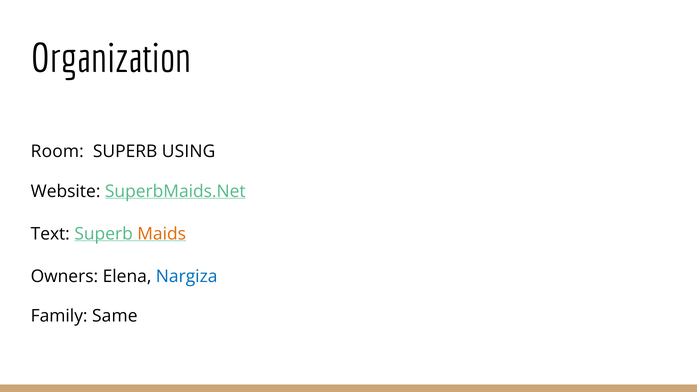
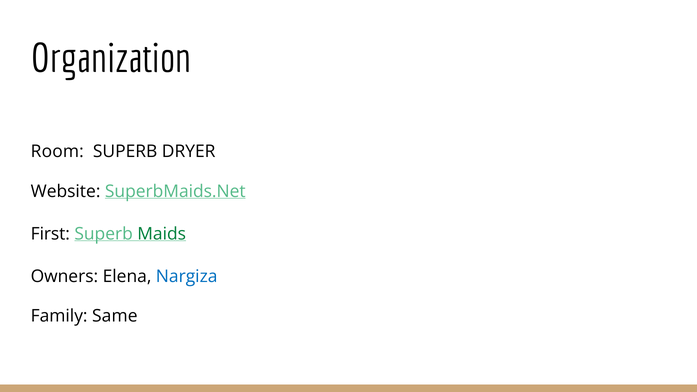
USING: USING -> DRYER (189, 152)
Text: Text -> First (50, 234)
Maids colour: orange -> green (162, 234)
